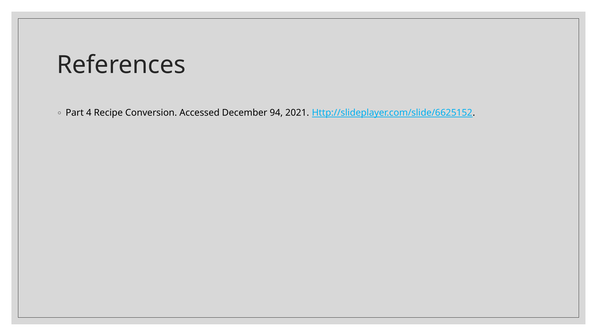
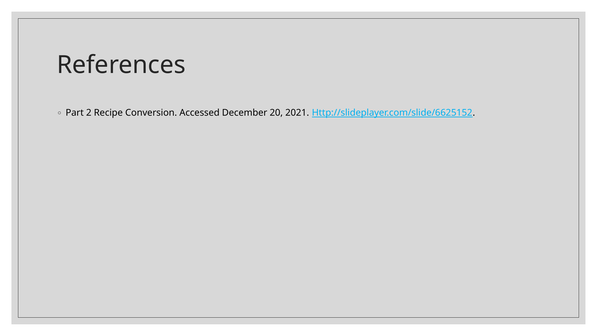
4: 4 -> 2 (89, 113)
94: 94 -> 20 (276, 113)
